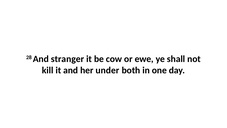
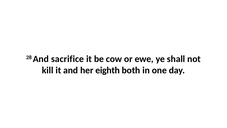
stranger: stranger -> sacrifice (67, 59)
under: under -> eighth (108, 70)
